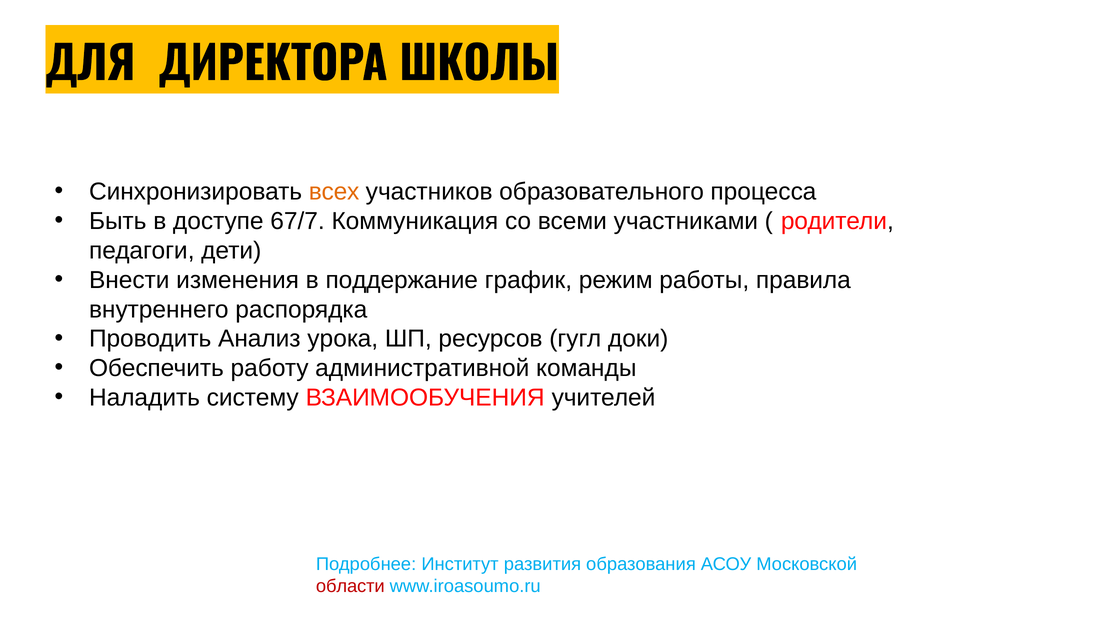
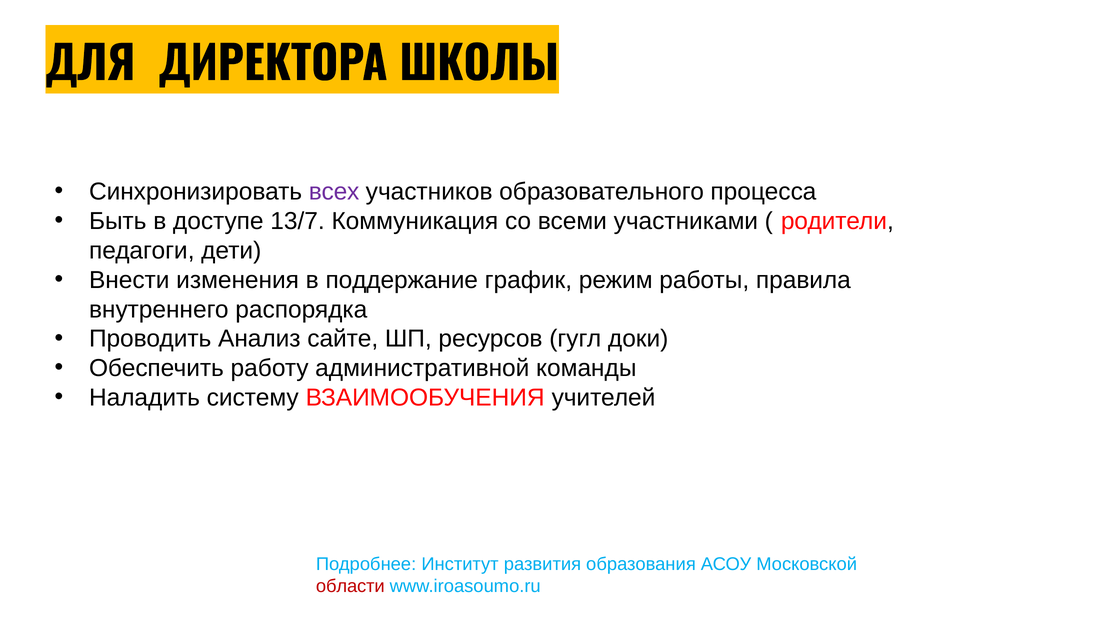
всех colour: orange -> purple (334, 192)
67/7: 67/7 -> 13/7 (298, 221)
урока: урока -> сайте (343, 339)
